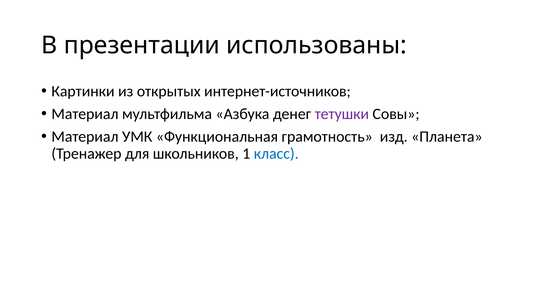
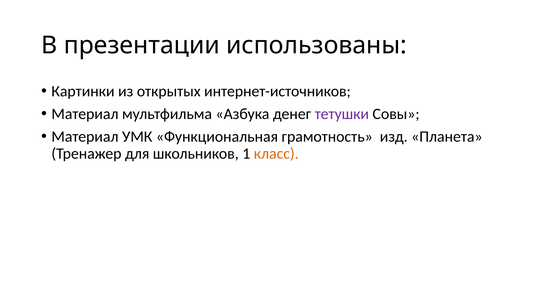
класс colour: blue -> orange (276, 154)
